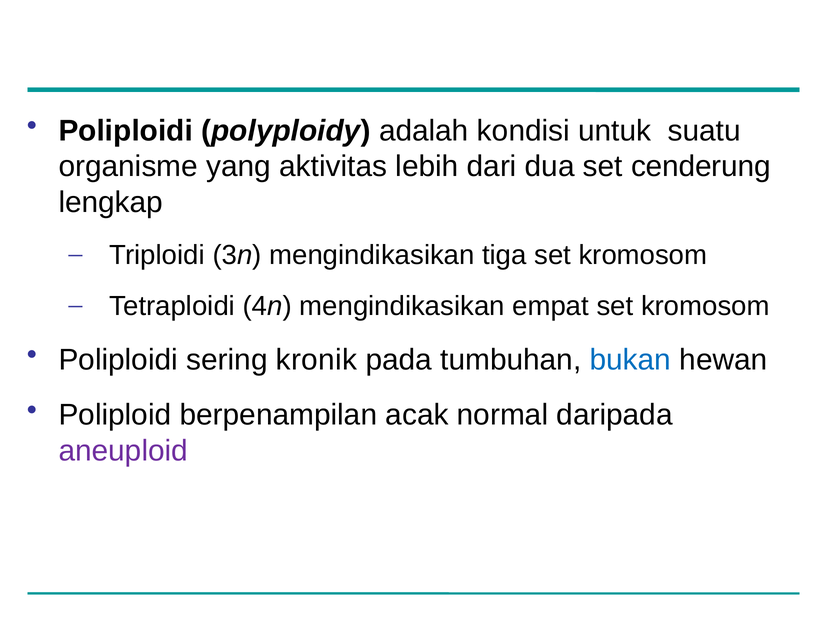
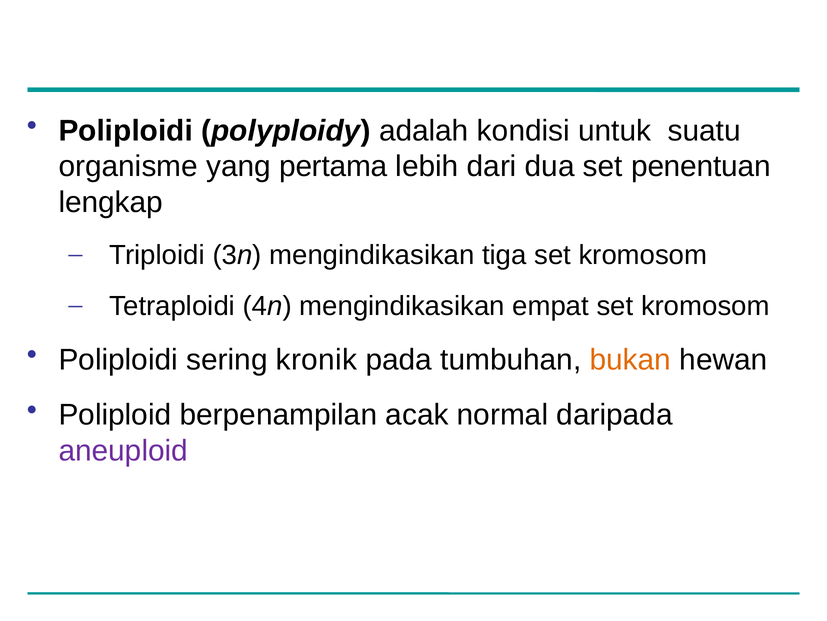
aktivitas: aktivitas -> pertama (333, 166)
cenderung: cenderung -> penentuan (701, 166)
bukan colour: blue -> orange (630, 359)
